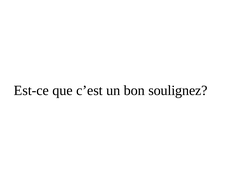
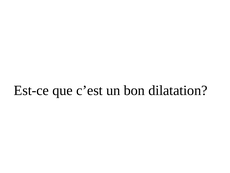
soulignez: soulignez -> dilatation (178, 90)
